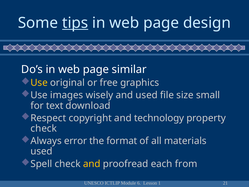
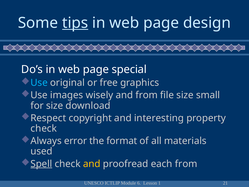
similar: similar -> special (129, 69)
Use colour: yellow -> light blue (39, 83)
and used: used -> from (147, 95)
for text: text -> size (55, 105)
technology: technology -> interesting (159, 118)
Spell underline: none -> present (41, 164)
